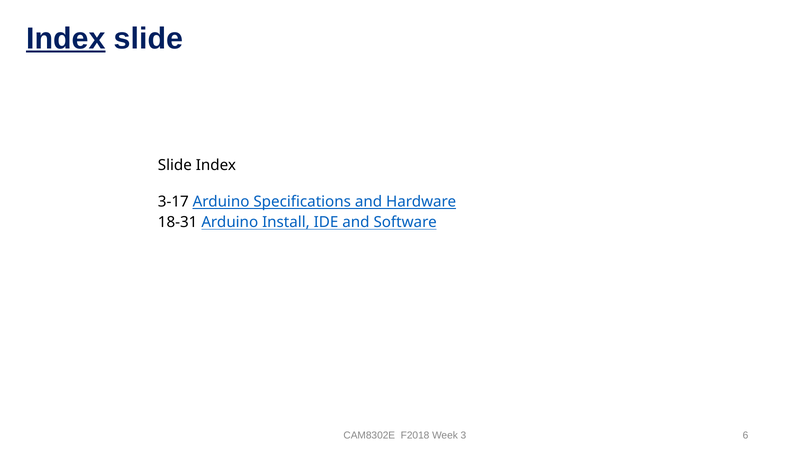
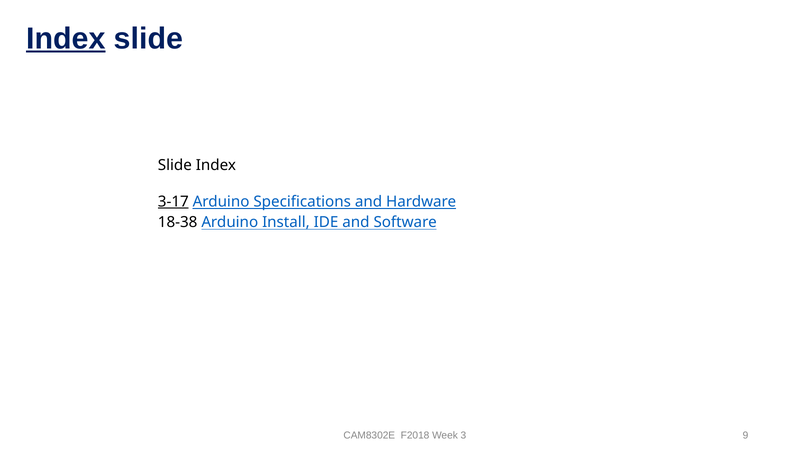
3-17 underline: none -> present (173, 201)
18-31: 18-31 -> 18-38 (178, 222)
6: 6 -> 9 (745, 435)
